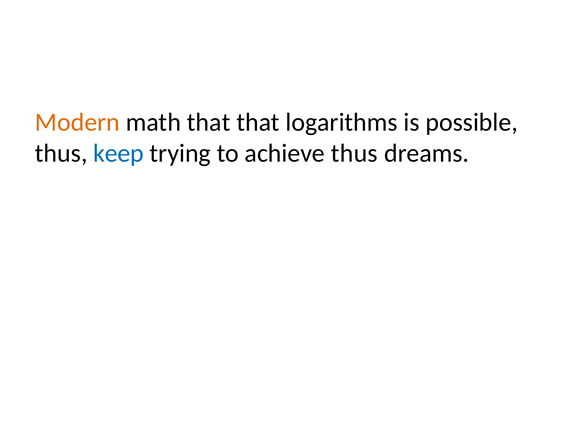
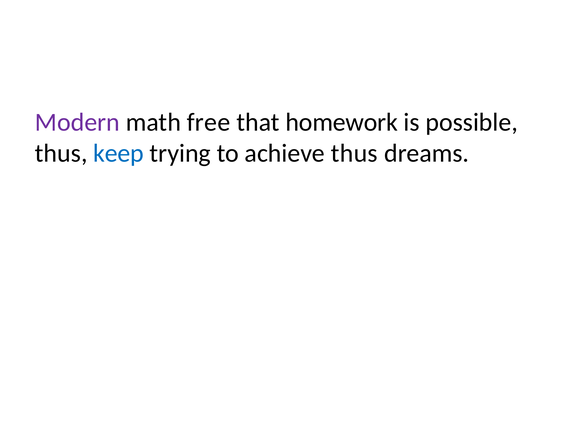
Modern colour: orange -> purple (77, 122)
math that: that -> free (209, 122)
logarithms: logarithms -> homework (342, 122)
